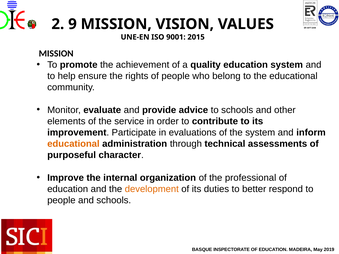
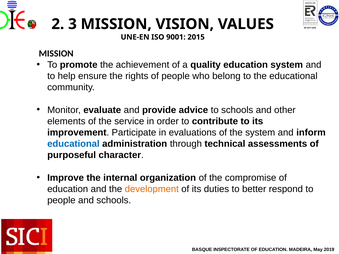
9: 9 -> 3 (72, 24)
educational colour: orange -> blue (73, 144)
professional: professional -> compromise (251, 178)
